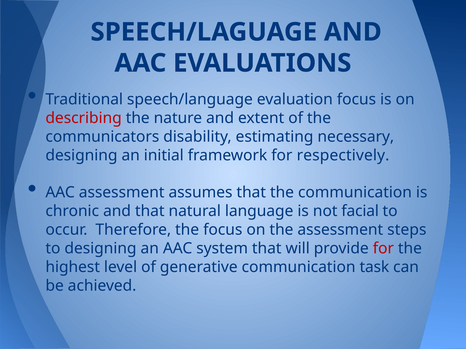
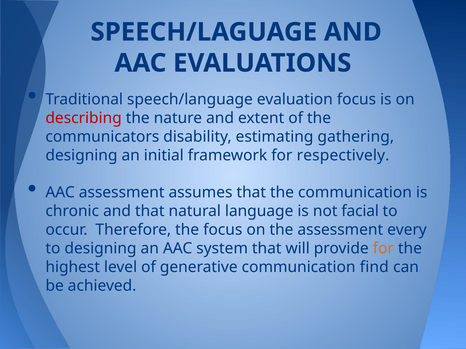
necessary: necessary -> gathering (356, 137)
steps: steps -> every (407, 230)
for colour: red -> orange (383, 249)
task: task -> find (374, 267)
